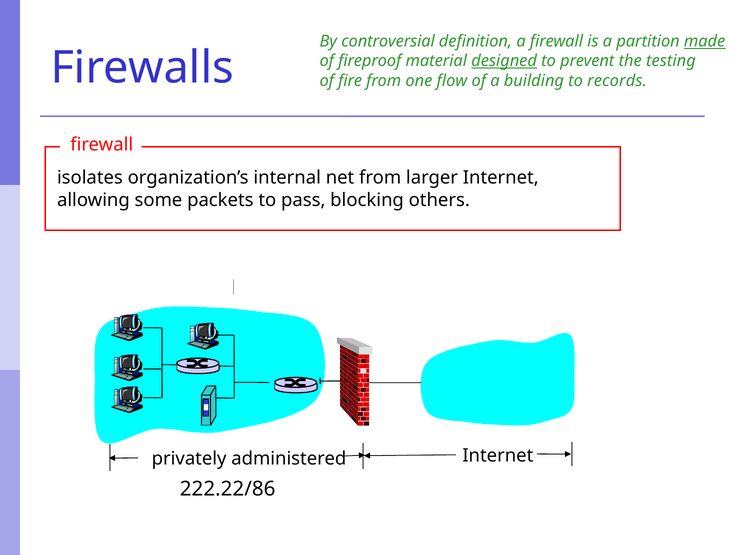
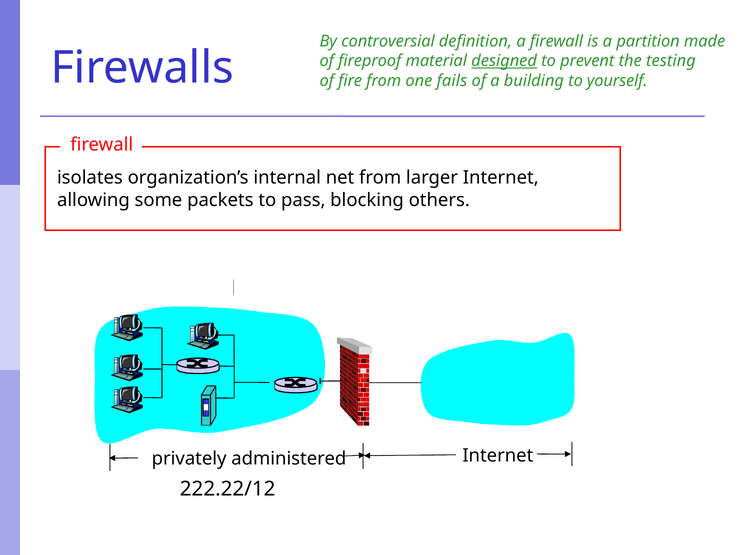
made underline: present -> none (705, 41)
flow: flow -> fails (452, 81)
records: records -> yourself (617, 81)
222.22/86: 222.22/86 -> 222.22/12 (228, 489)
